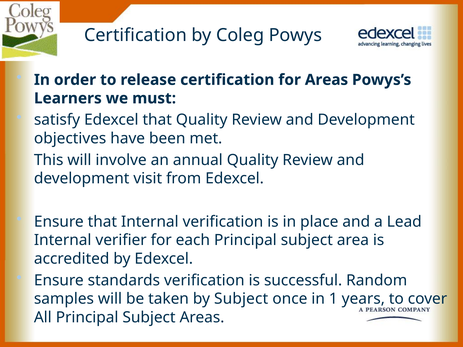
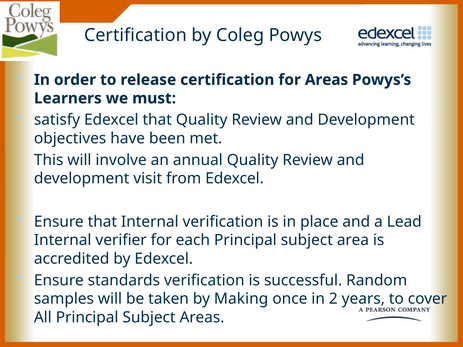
by Subject: Subject -> Making (241, 299)
1: 1 -> 2 (333, 299)
